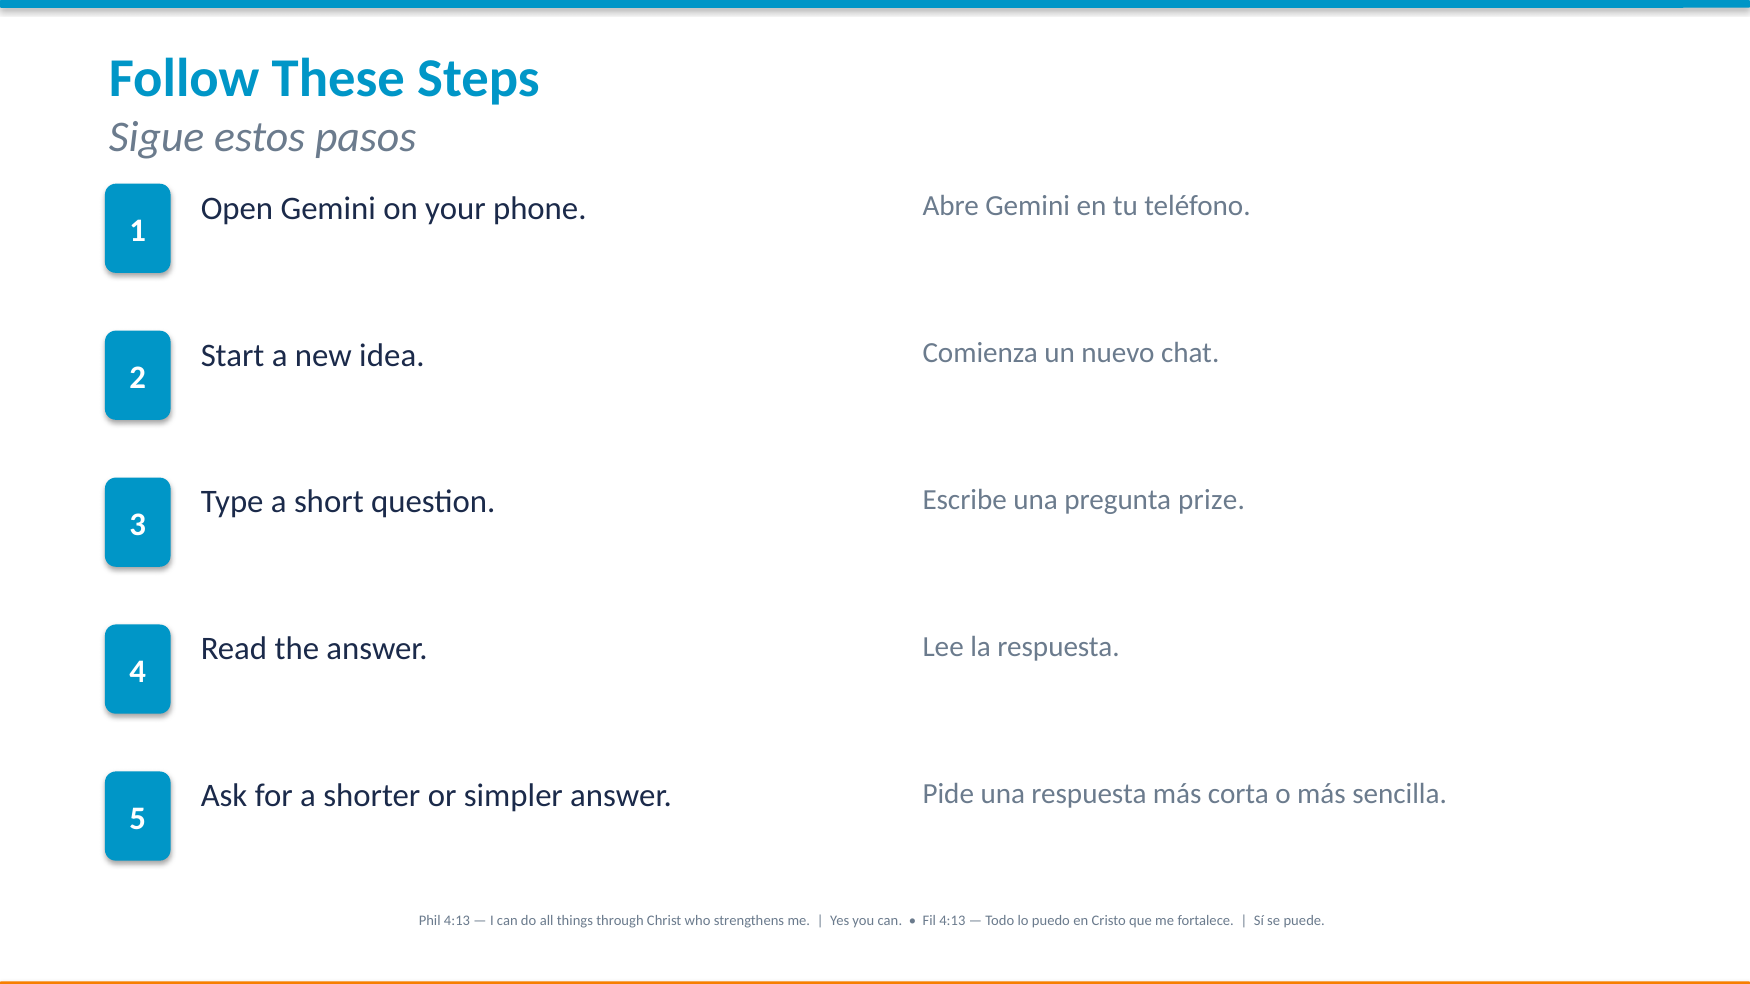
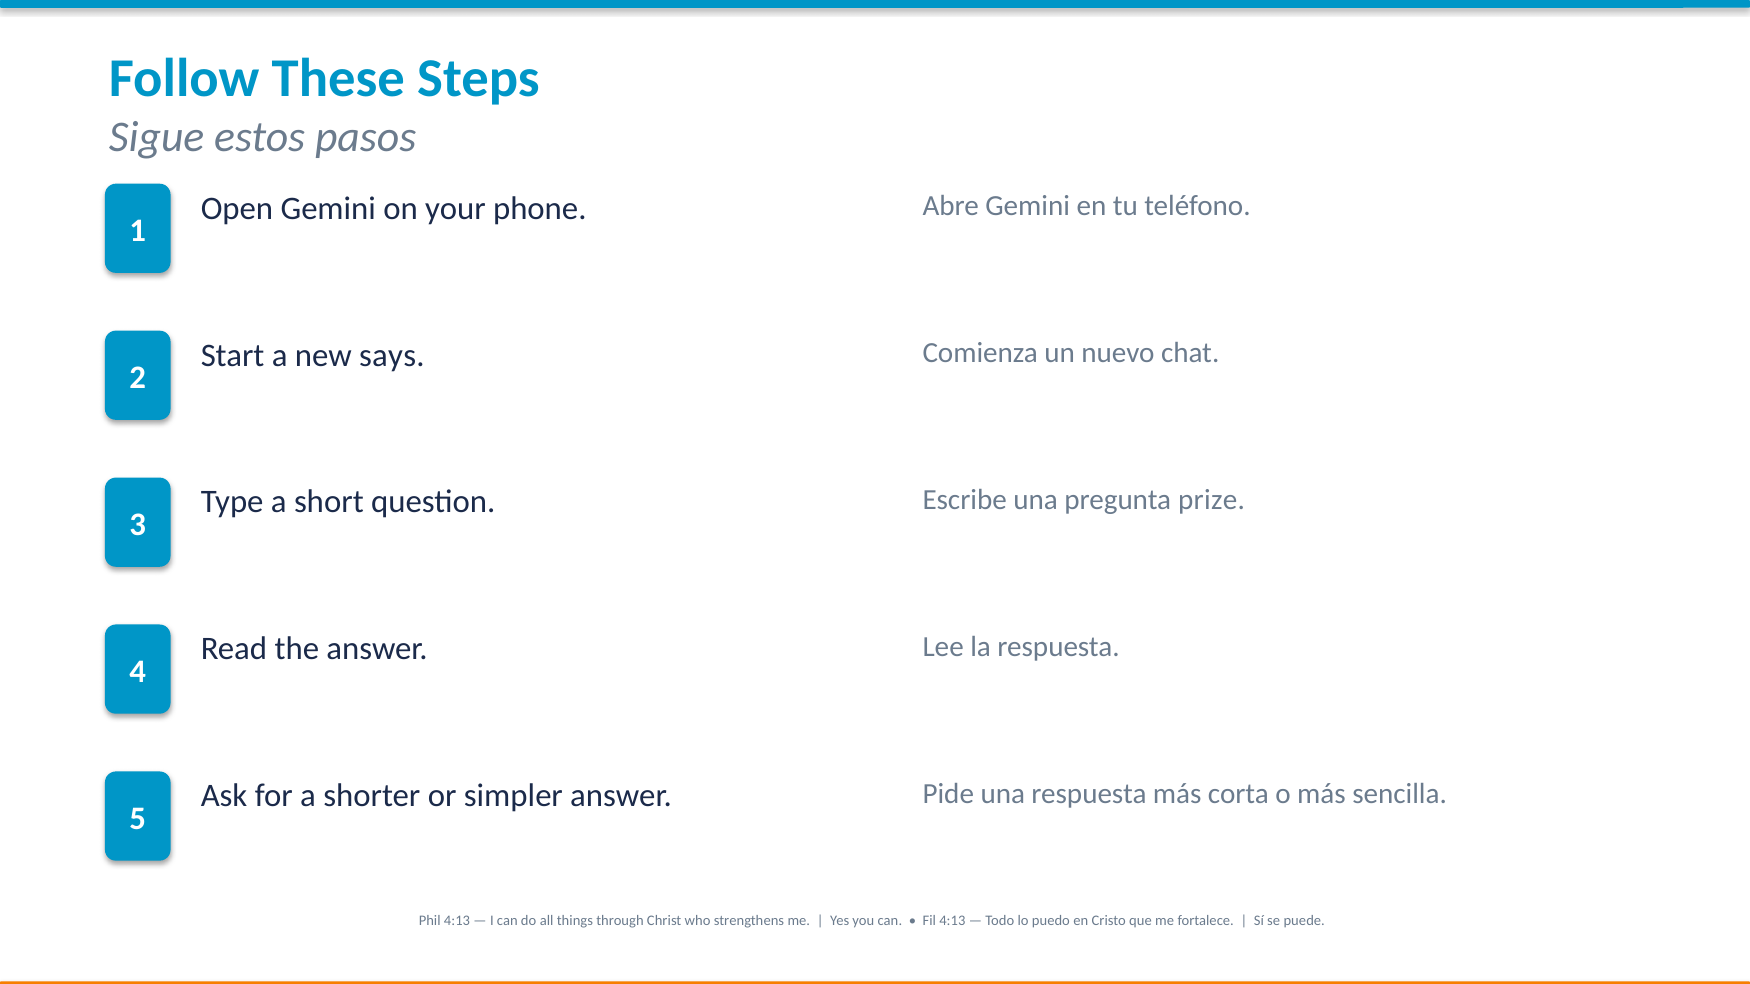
idea: idea -> says (392, 355)
